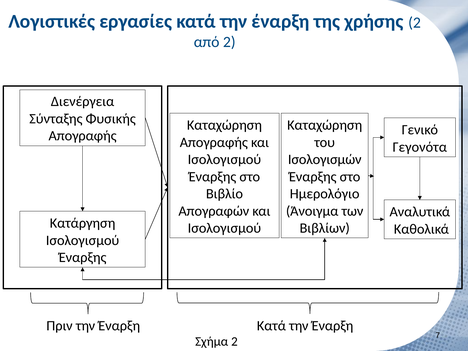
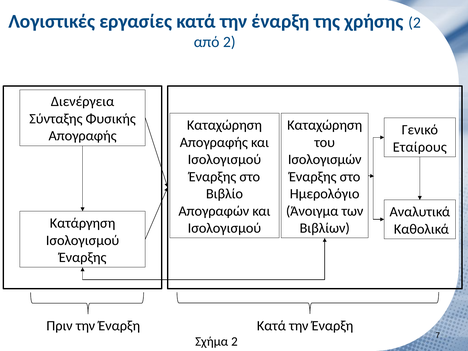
Γεγονότα: Γεγονότα -> Εταίρους (420, 147)
